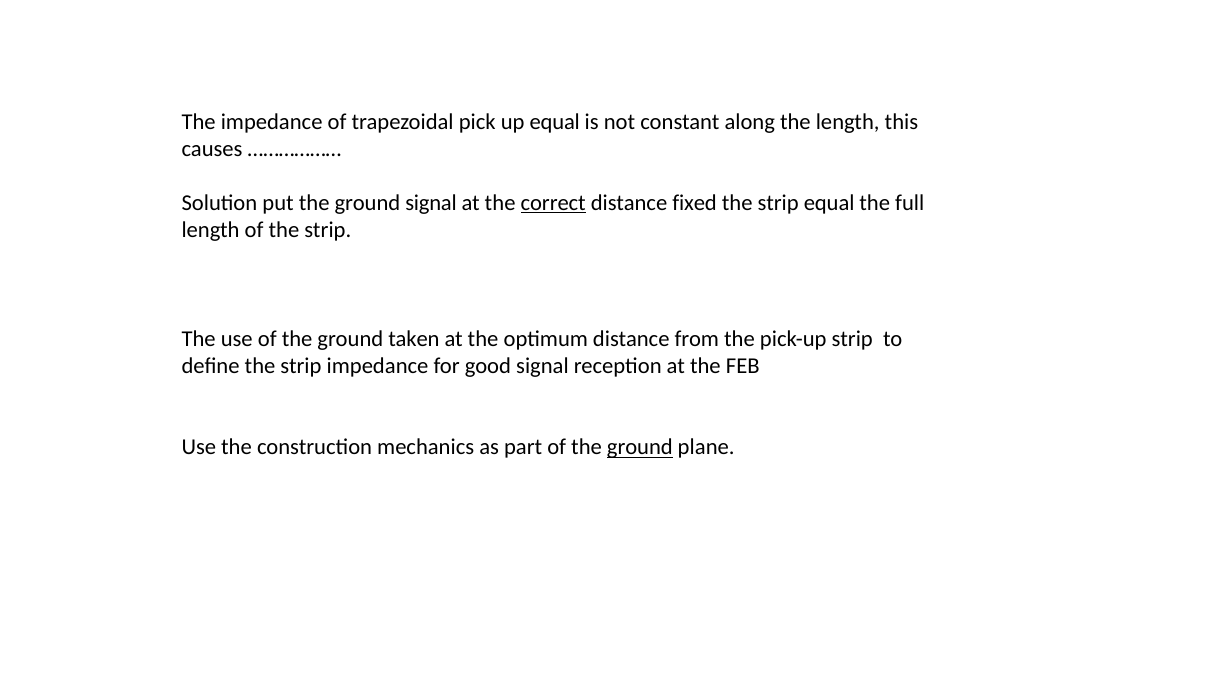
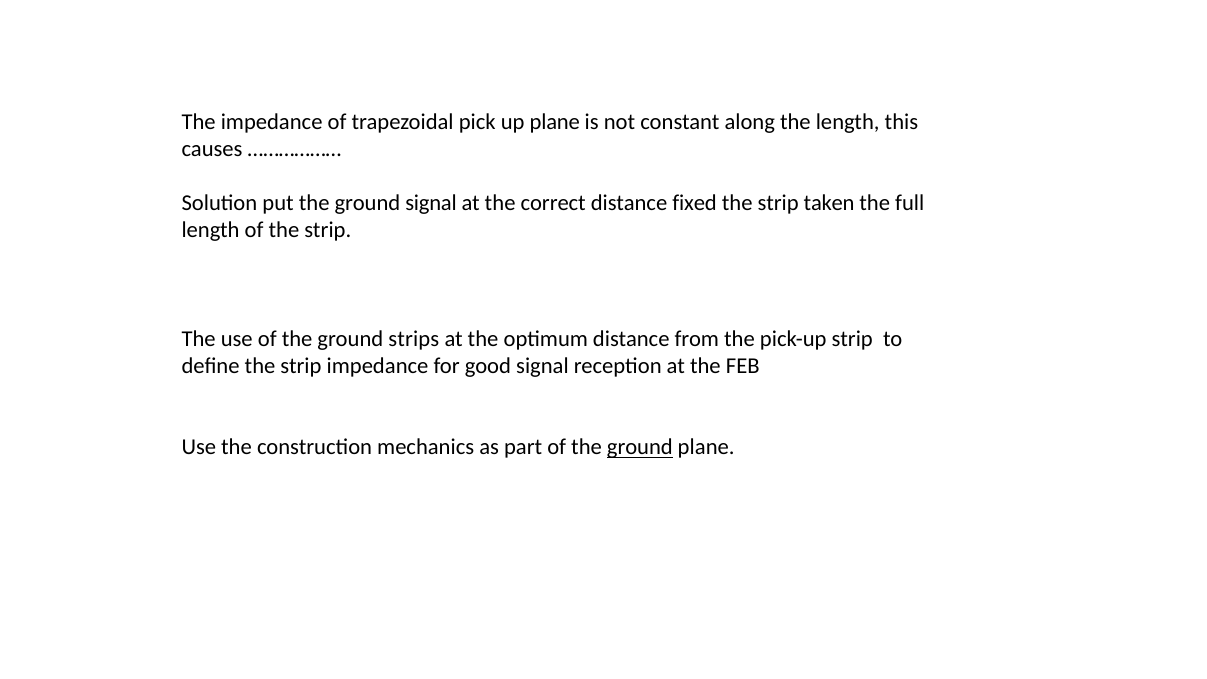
up equal: equal -> plane (555, 122)
correct underline: present -> none (553, 203)
strip equal: equal -> taken (829, 203)
taken: taken -> strips (414, 339)
